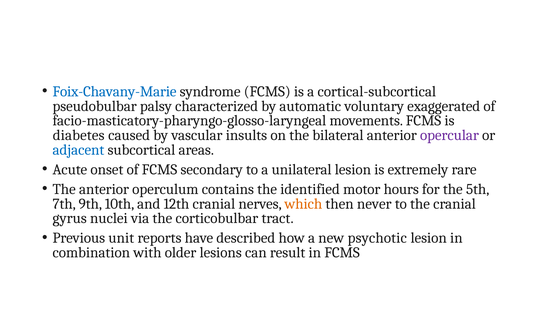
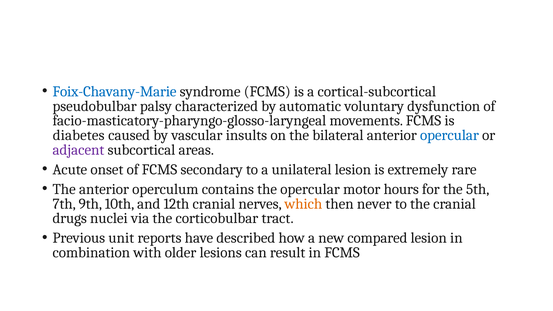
exaggerated: exaggerated -> dysfunction (444, 106)
opercular colour: purple -> blue (449, 135)
adjacent colour: blue -> purple (78, 150)
the identified: identified -> opercular (310, 189)
gyrus: gyrus -> drugs (70, 218)
psychotic: psychotic -> compared (377, 238)
